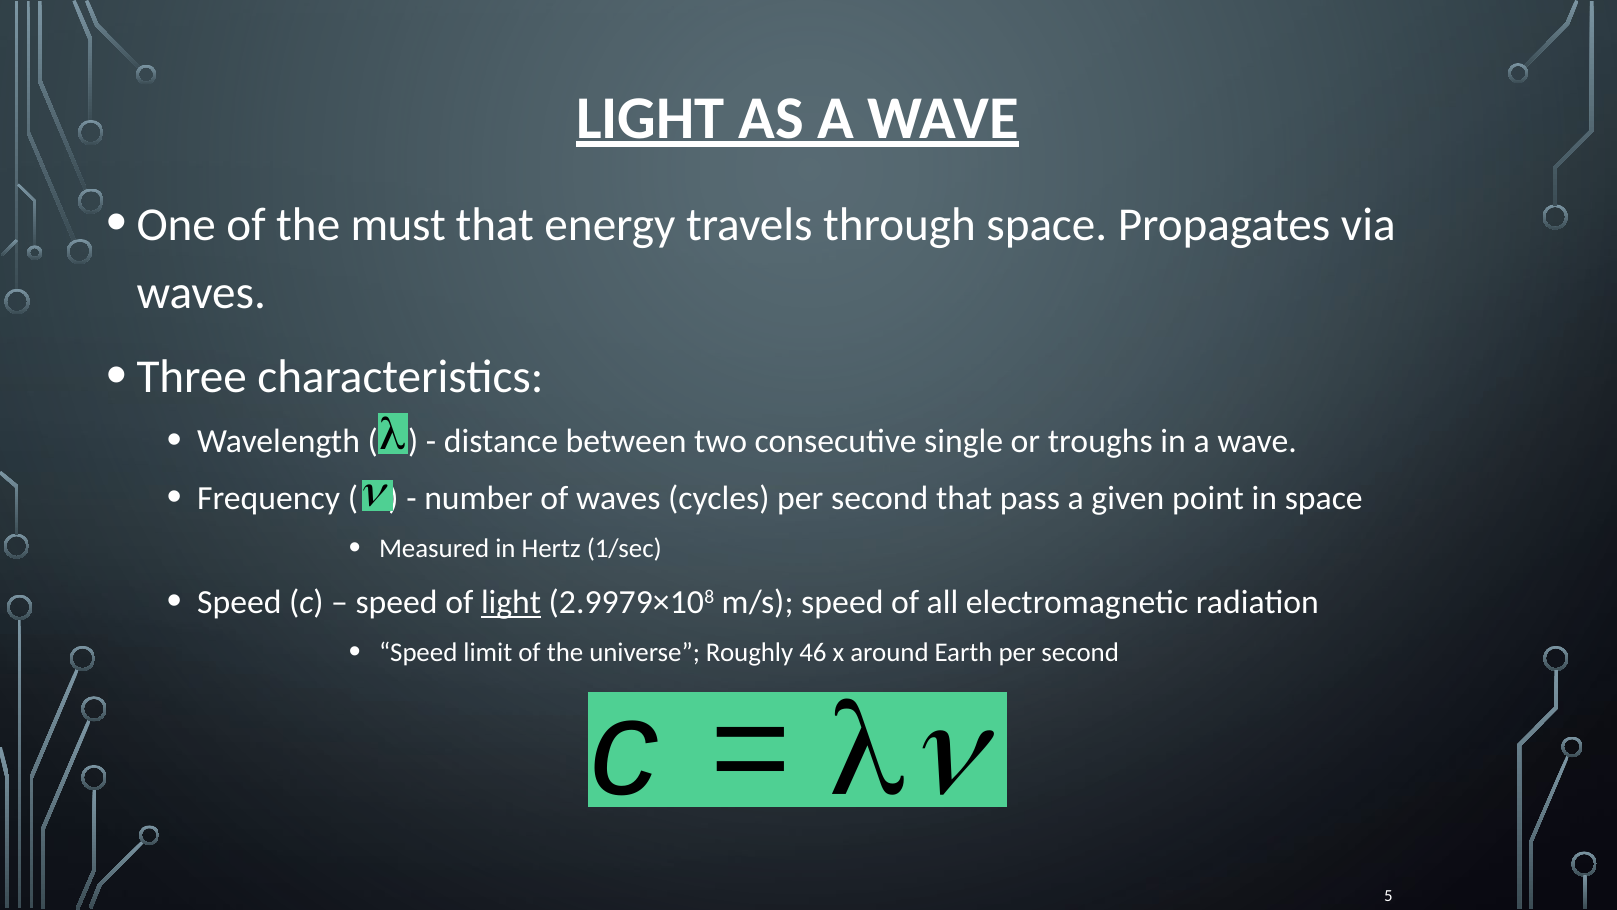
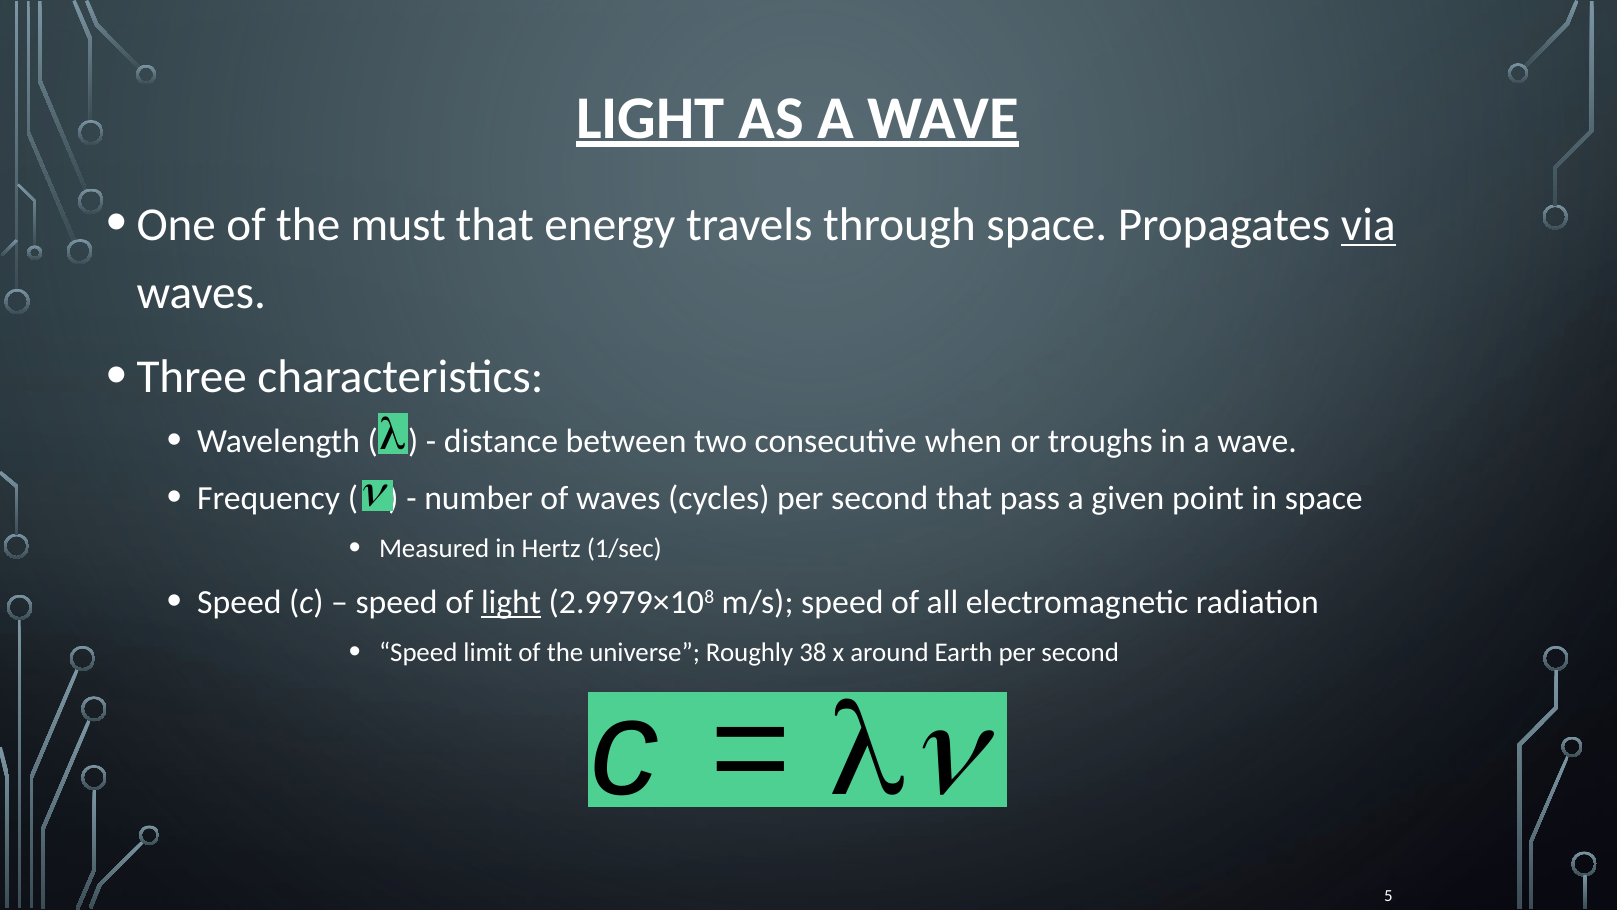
via underline: none -> present (1368, 225)
single: single -> when (963, 441)
46: 46 -> 38 (813, 653)
